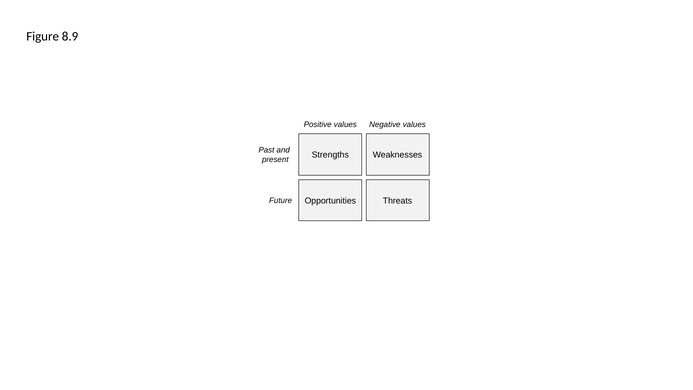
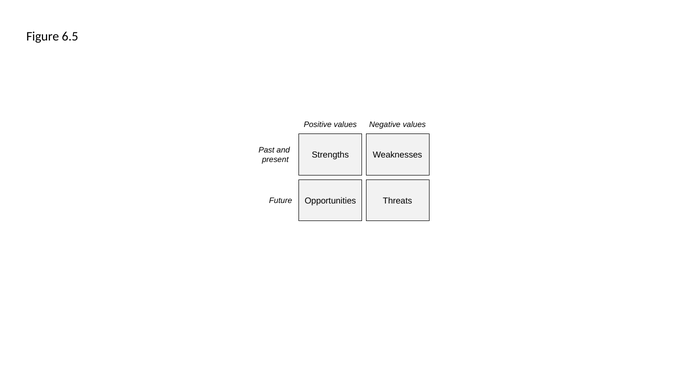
8.9: 8.9 -> 6.5 (70, 36)
